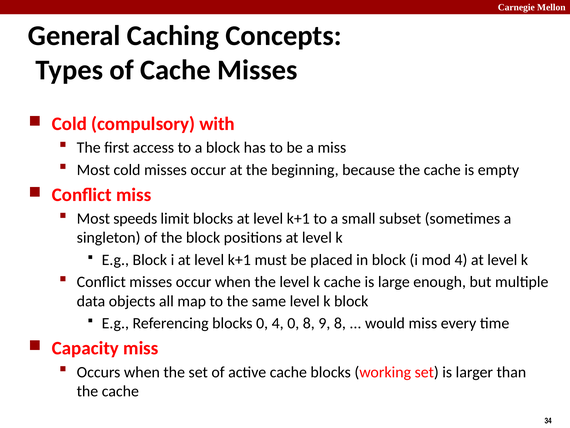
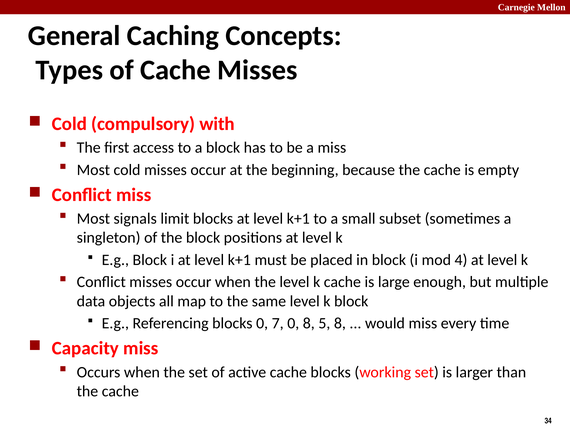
speeds: speeds -> signals (135, 218)
0 4: 4 -> 7 (278, 323)
9: 9 -> 5 (324, 323)
